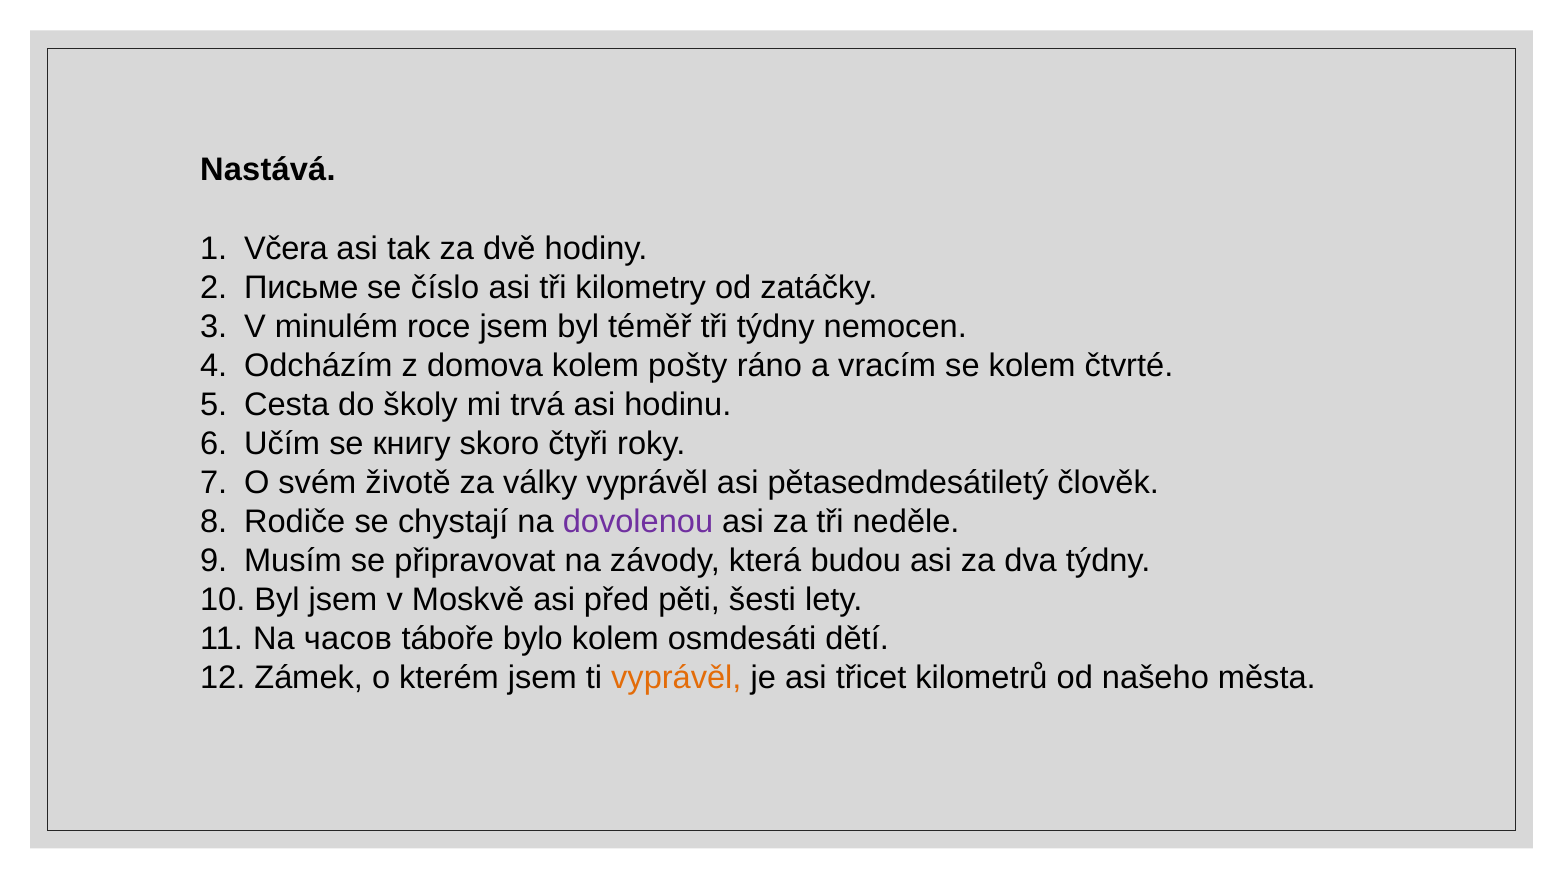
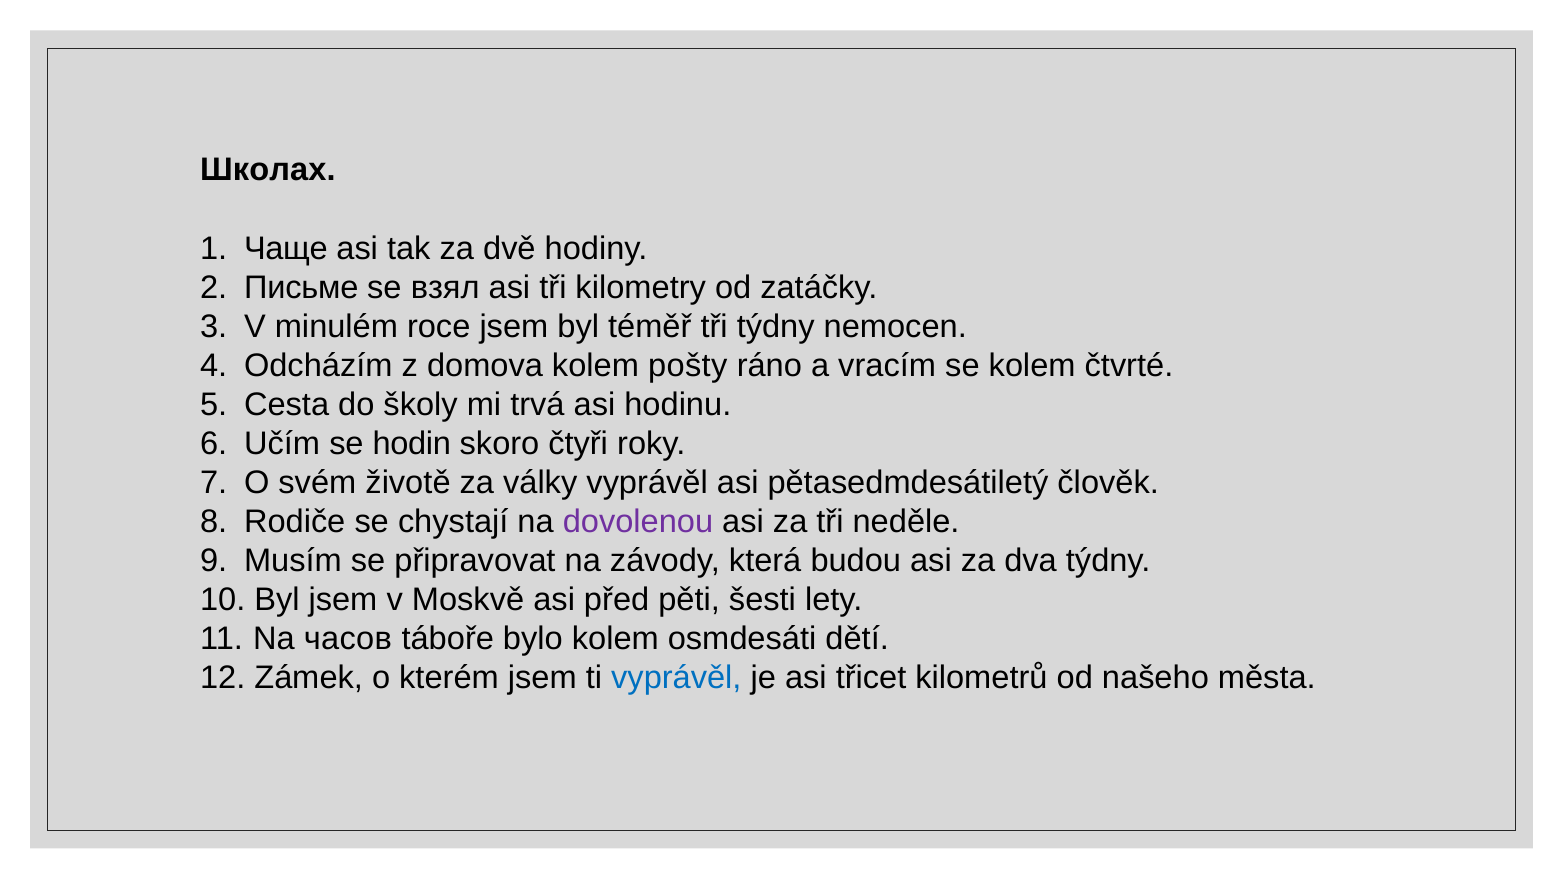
Nastává: Nastává -> Школах (268, 170)
Včera: Včera -> Чаще (286, 248)
číslo: číslo -> взял (445, 287)
книгу: книгу -> hodin (412, 444)
vyprávěl colour: orange -> blue (676, 678)
